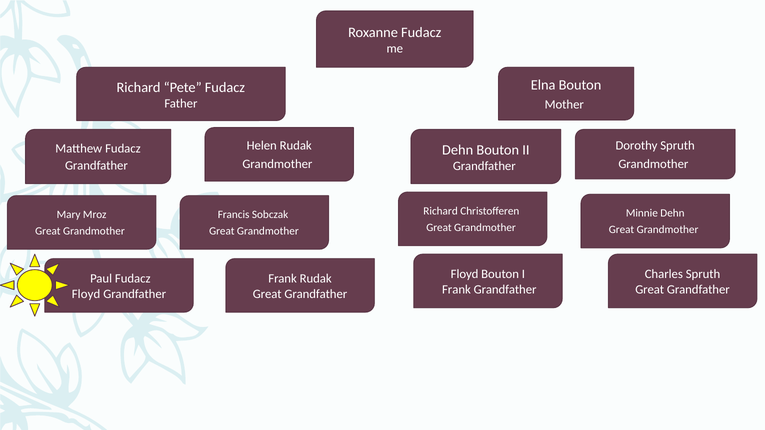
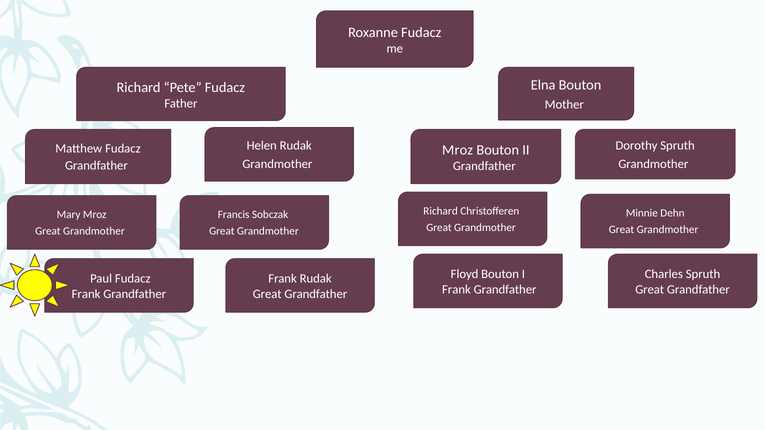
Dehn: Dehn -> Mroz (458, 150)
Floyd: Floyd -> Frank (86, 294)
